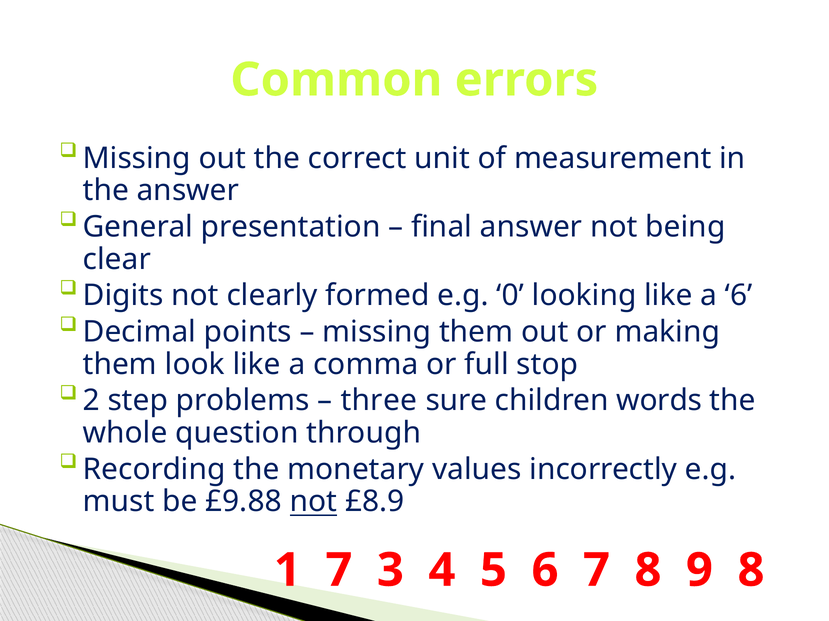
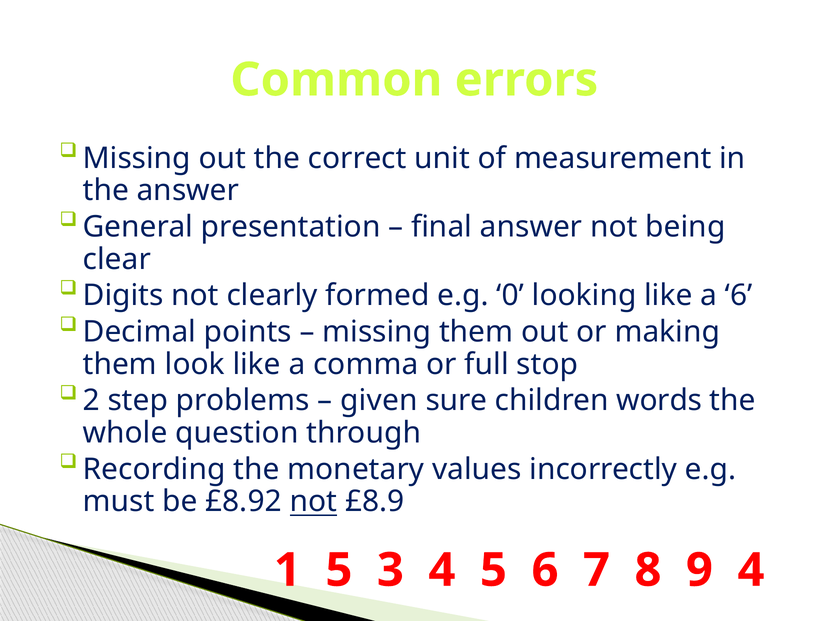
three: three -> given (379, 401)
£9.88: £9.88 -> £8.92 (243, 502)
1 7: 7 -> 5 (339, 571)
9 8: 8 -> 4 (751, 571)
